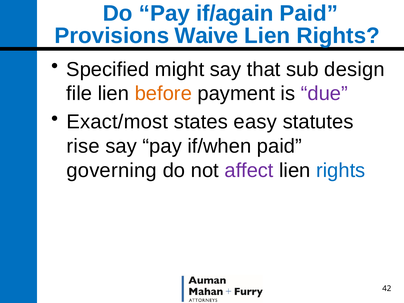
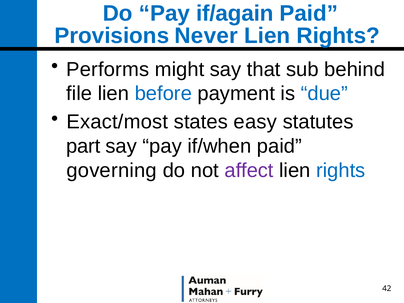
Waive: Waive -> Never (206, 36)
Specified: Specified -> Performs (108, 69)
design: design -> behind (355, 69)
before colour: orange -> blue (163, 94)
due colour: purple -> blue (324, 94)
rise: rise -> part (83, 146)
